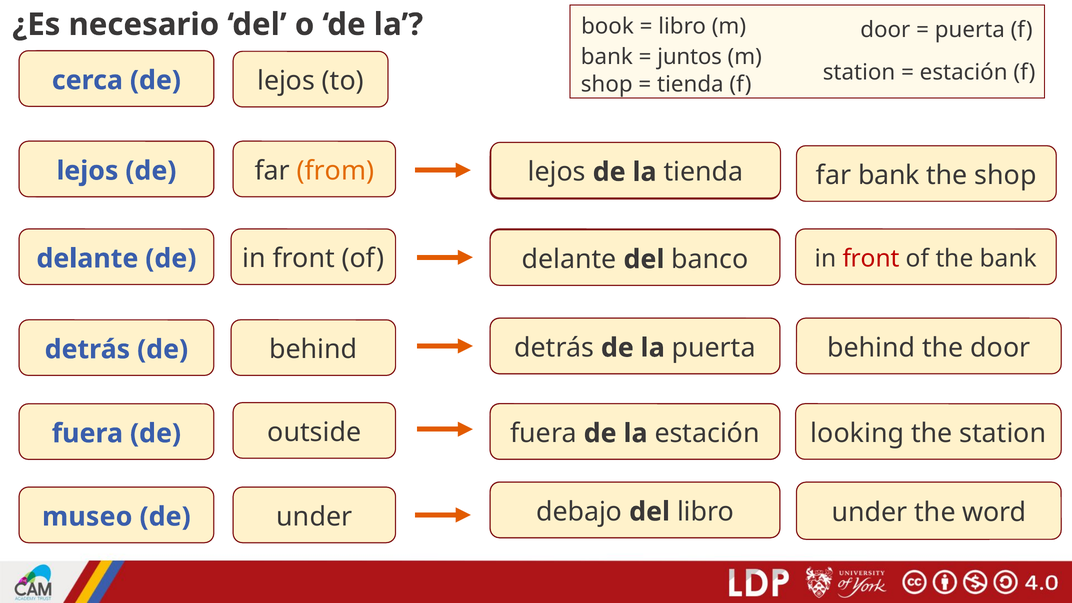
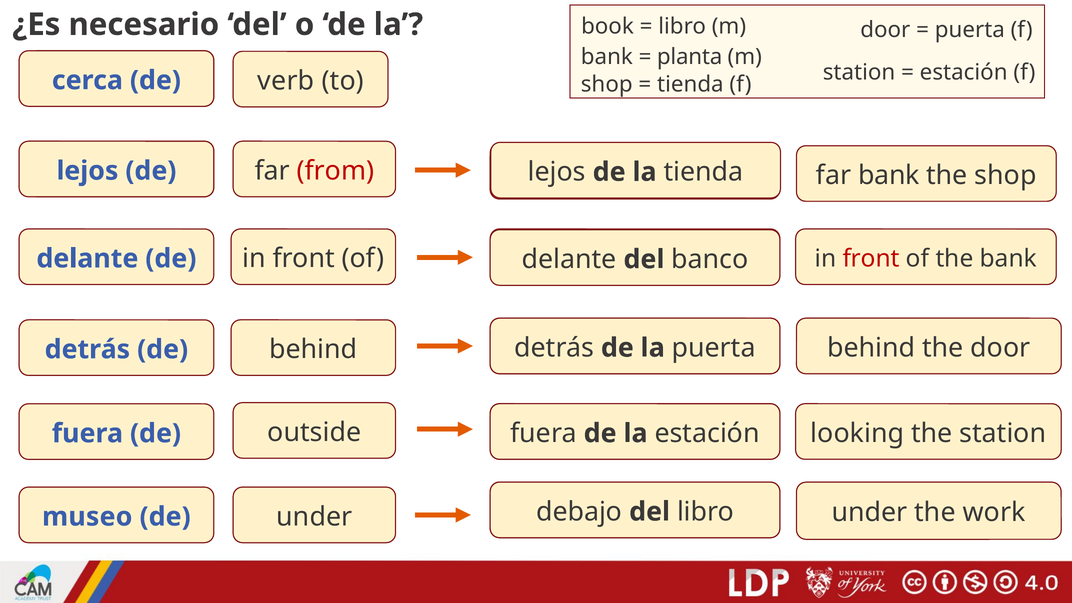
juntos: juntos -> planta (690, 57)
lejos: lejos -> verb (286, 81)
from colour: orange -> red (335, 171)
word: word -> work (994, 513)
